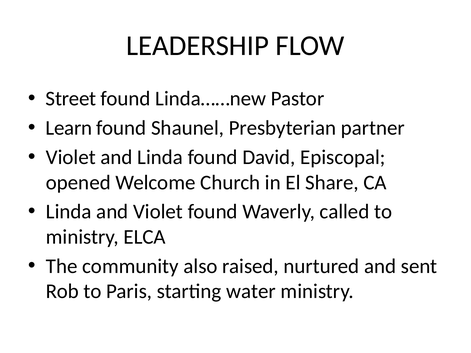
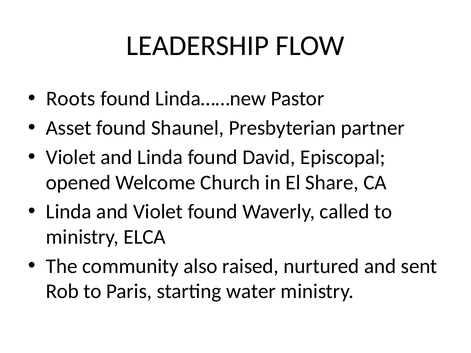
Street: Street -> Roots (71, 99)
Learn: Learn -> Asset (69, 128)
